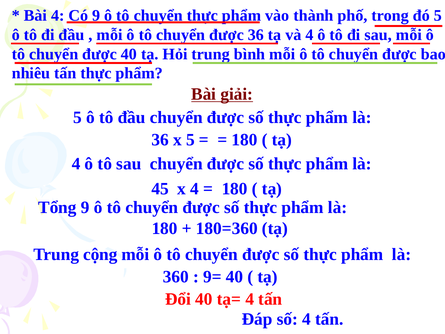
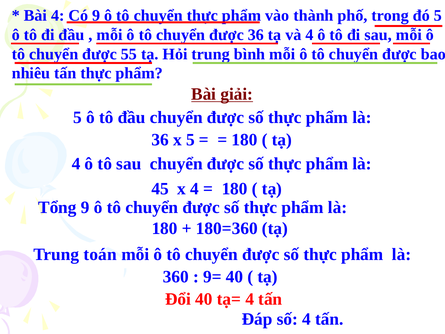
được 40: 40 -> 55 (129, 54)
cộng: cộng -> toán (100, 254)
